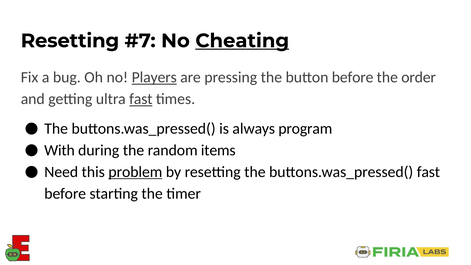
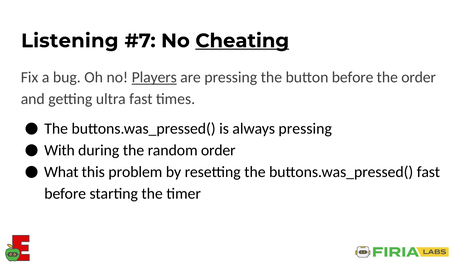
Resetting: Resetting -> Listening (70, 41)
fast underline: present -> none (141, 99)
always program: program -> pressing (305, 129)
random items: items -> order (218, 150)
Need: Need -> What (61, 172)
problem underline: present -> none (135, 172)
